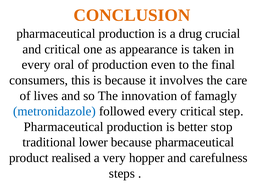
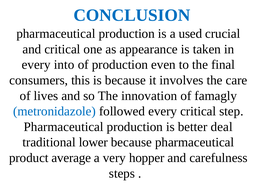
CONCLUSION colour: orange -> blue (132, 15)
drug: drug -> used (190, 34)
oral: oral -> into (64, 65)
stop: stop -> deal (222, 127)
realised: realised -> average (71, 158)
